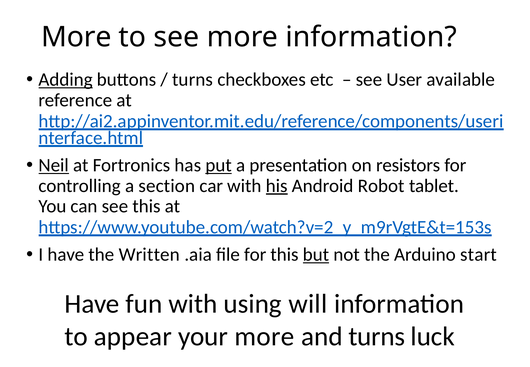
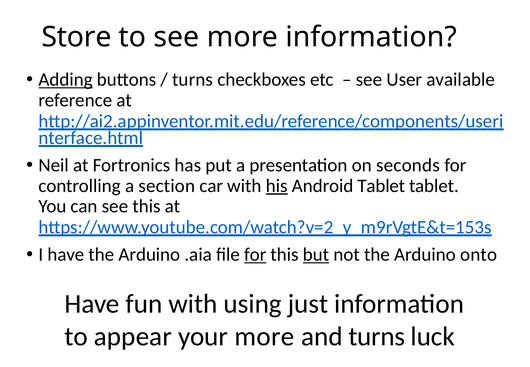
More: More -> Store (76, 37)
Neil underline: present -> none (54, 165)
put underline: present -> none (219, 165)
resistors: resistors -> seconds (408, 165)
Android Robot: Robot -> Tablet (381, 186)
have the Written: Written -> Arduino (149, 255)
for underline: none -> present (255, 255)
start: start -> onto (479, 255)
will: will -> just (308, 304)
